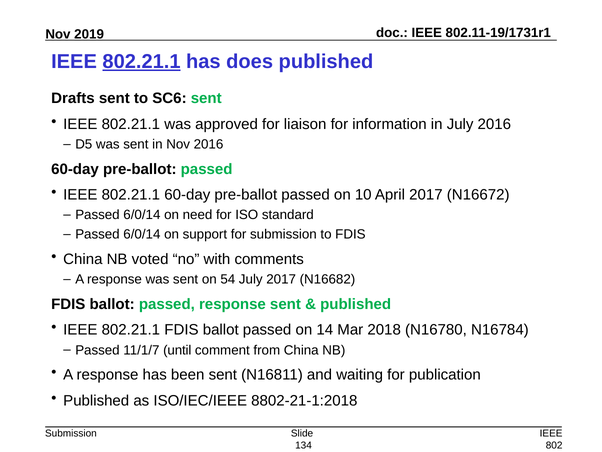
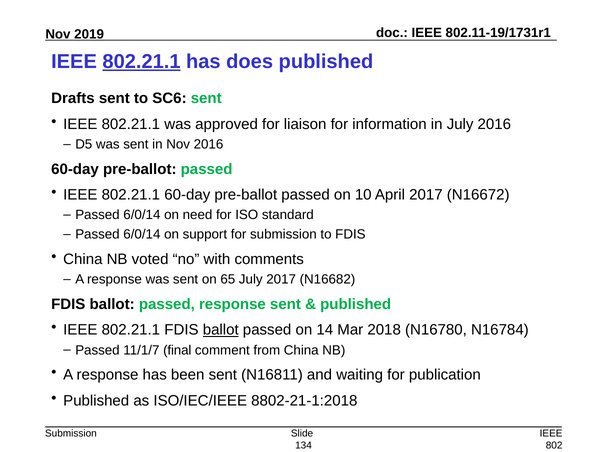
54: 54 -> 65 (228, 279)
ballot underline: none -> present (221, 330)
until: until -> final (177, 350)
